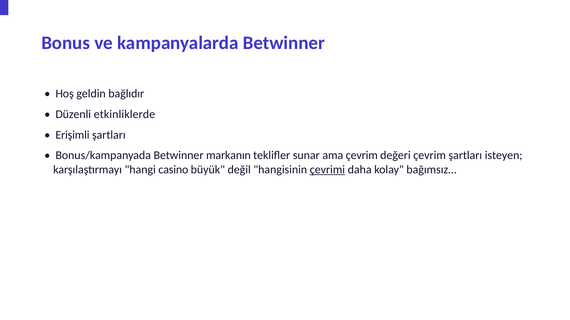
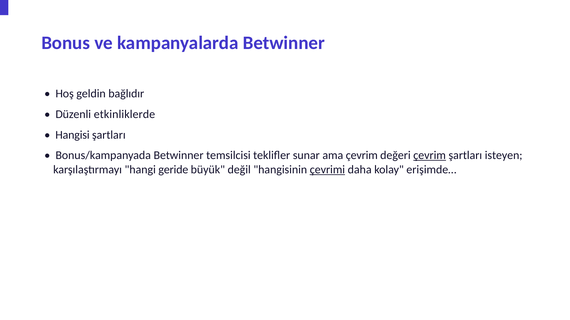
Erişimli: Erişimli -> Hangisi (72, 135)
markanın: markanın -> temsilcisi (228, 156)
çevrim underline: none -> present (430, 156)
casino: casino -> geride (173, 170)
bağımsız…: bağımsız… -> erişimde… (431, 170)
